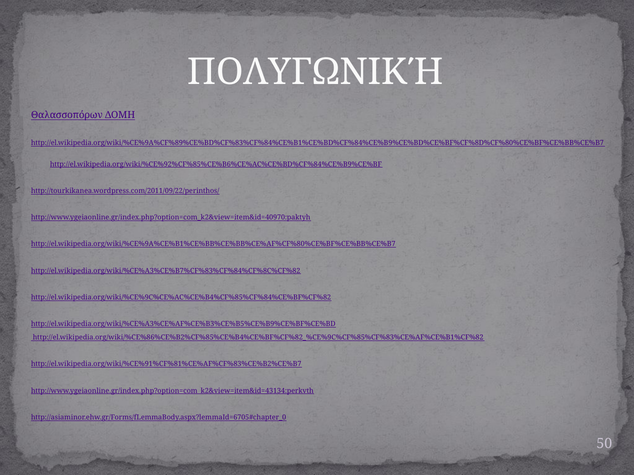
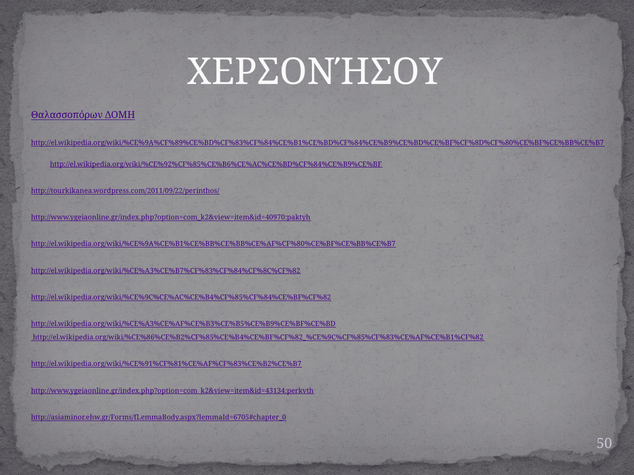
ΠΟΛΥΓΩΝΙΚΉ: ΠΟΛΥΓΩΝΙΚΉ -> ΧΕΡΣΟΝΉΣΟΥ (315, 72)
